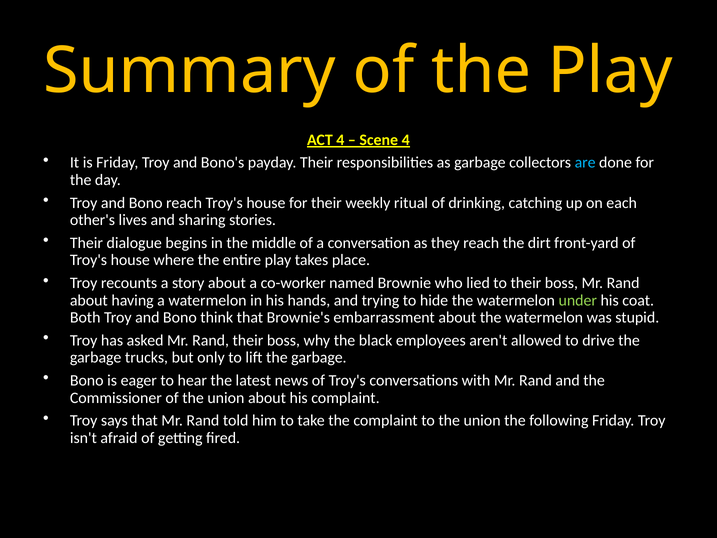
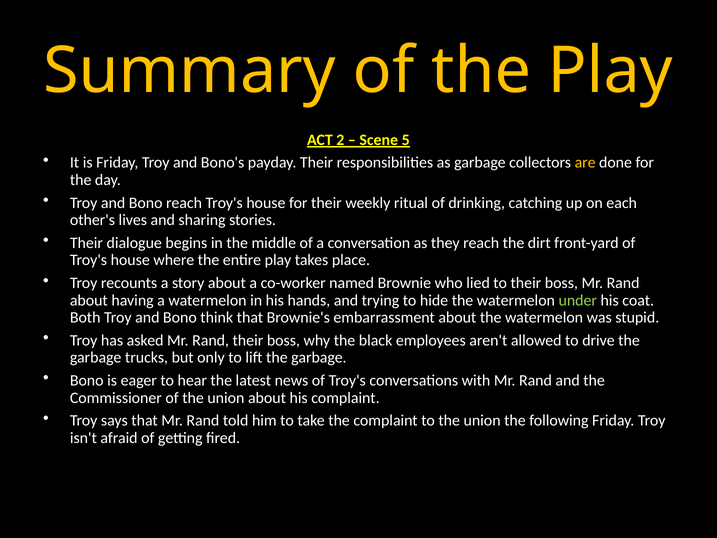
ACT 4: 4 -> 2 (340, 140)
Scene 4: 4 -> 5 (406, 140)
are colour: light blue -> yellow (585, 163)
